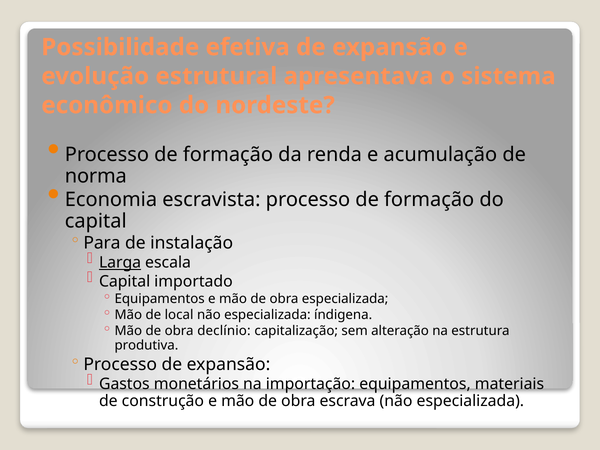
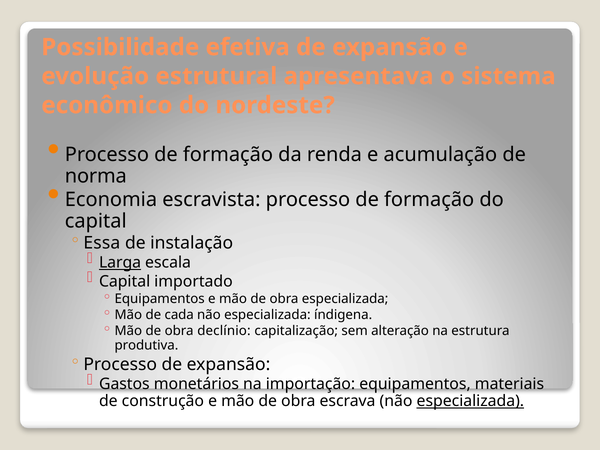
Para: Para -> Essa (102, 243)
local: local -> cada (179, 315)
especializada underline: none -> present (470, 401)
